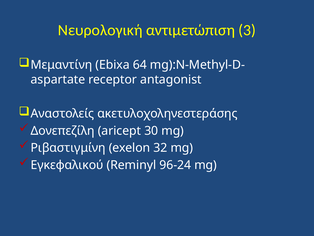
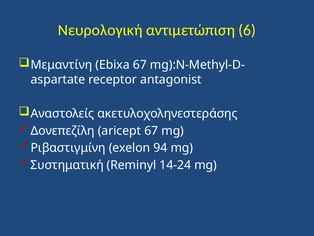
3: 3 -> 6 (247, 30)
Ebixa 64: 64 -> 67 (140, 65)
aricept 30: 30 -> 67 (151, 131)
32: 32 -> 94 (160, 148)
Εγκεφαλικού: Εγκεφαλικού -> Συστηματική (67, 165)
96-24: 96-24 -> 14-24 (175, 165)
